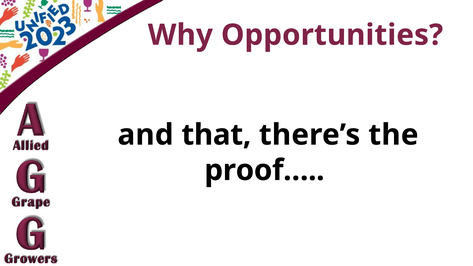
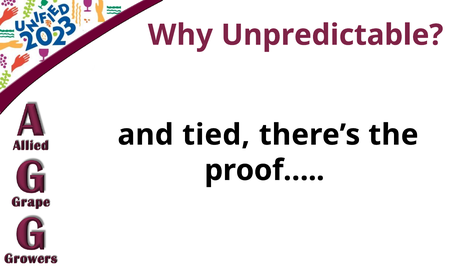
Opportunities: Opportunities -> Unpredictable (332, 35)
that: that -> tied (216, 135)
